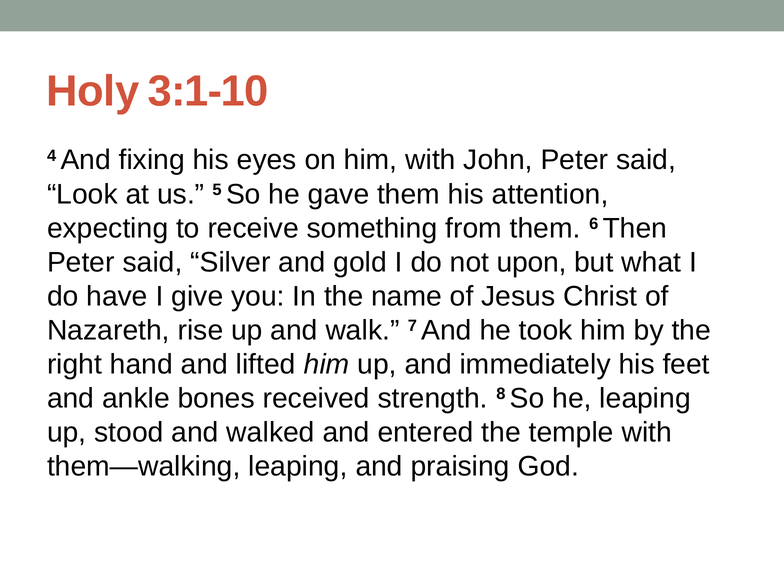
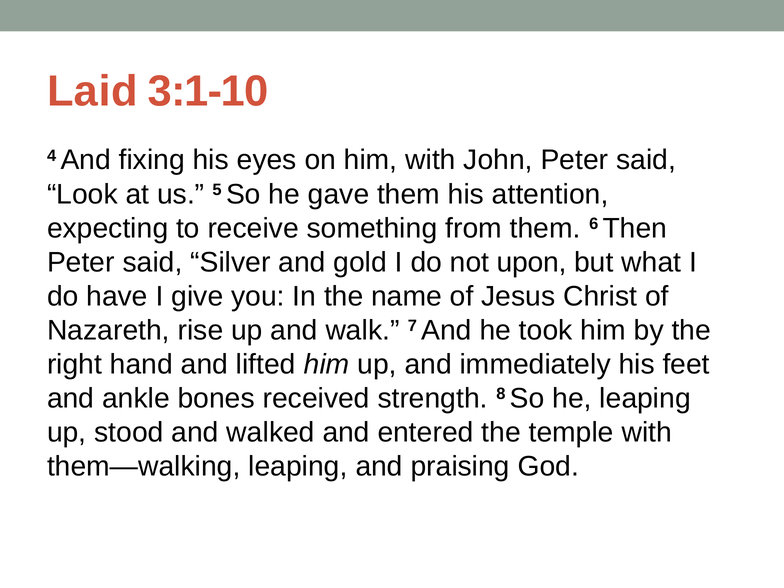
Holy: Holy -> Laid (92, 91)
